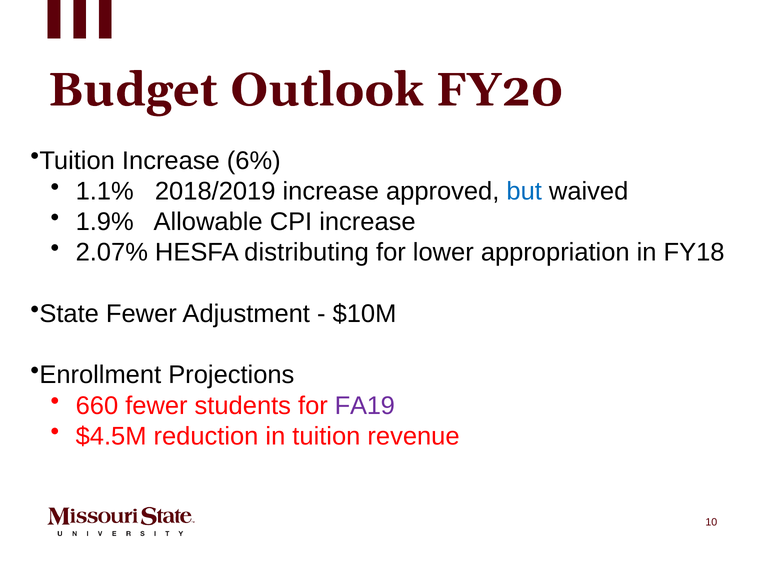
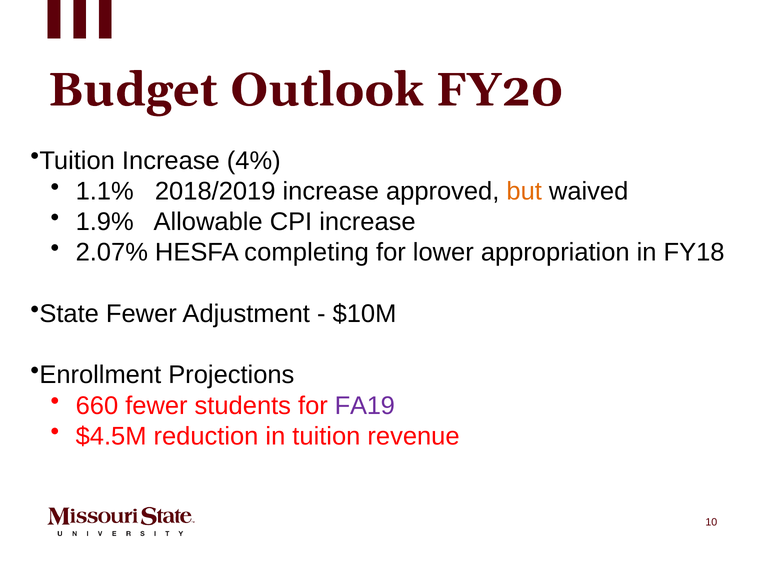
6%: 6% -> 4% (254, 161)
but colour: blue -> orange (524, 191)
distributing: distributing -> completing (307, 252)
